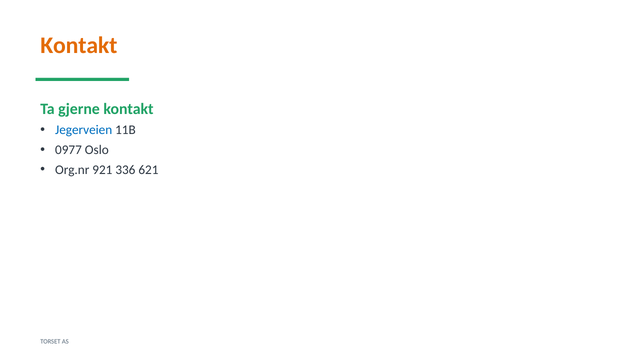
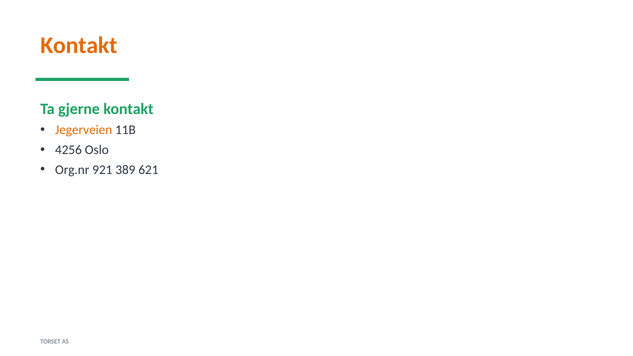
Jegerveien colour: blue -> orange (84, 130)
0977: 0977 -> 4256 (68, 150)
336: 336 -> 389 (125, 170)
